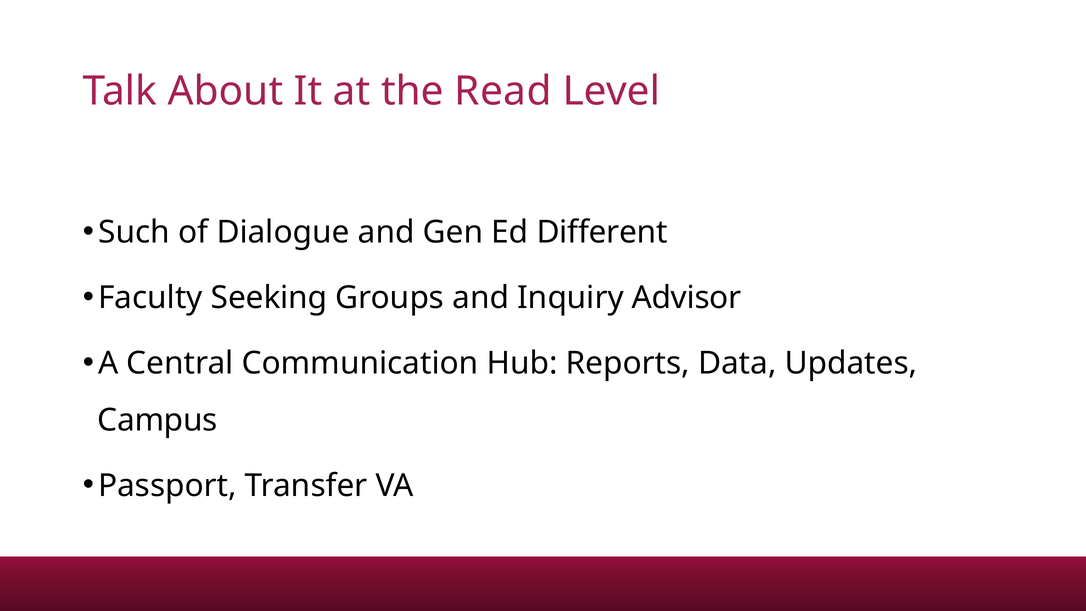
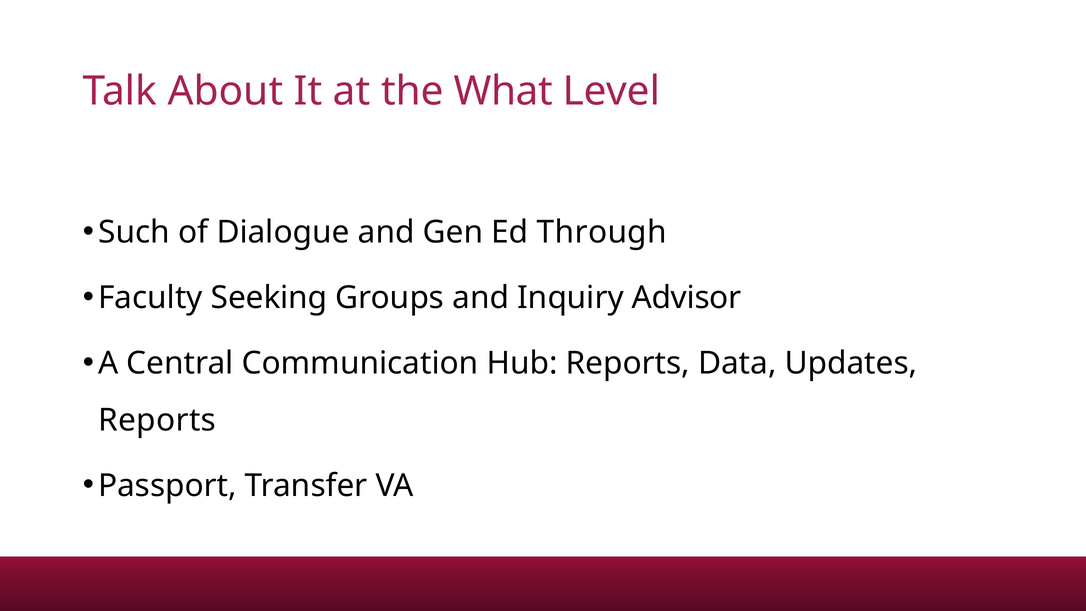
Read: Read -> What (503, 91)
Different: Different -> Through (602, 232)
Campus: Campus -> Reports (157, 420)
